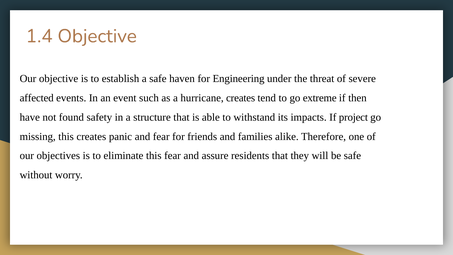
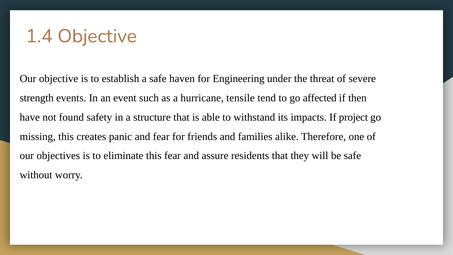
affected: affected -> strength (37, 98)
hurricane creates: creates -> tensile (241, 98)
extreme: extreme -> affected (320, 98)
